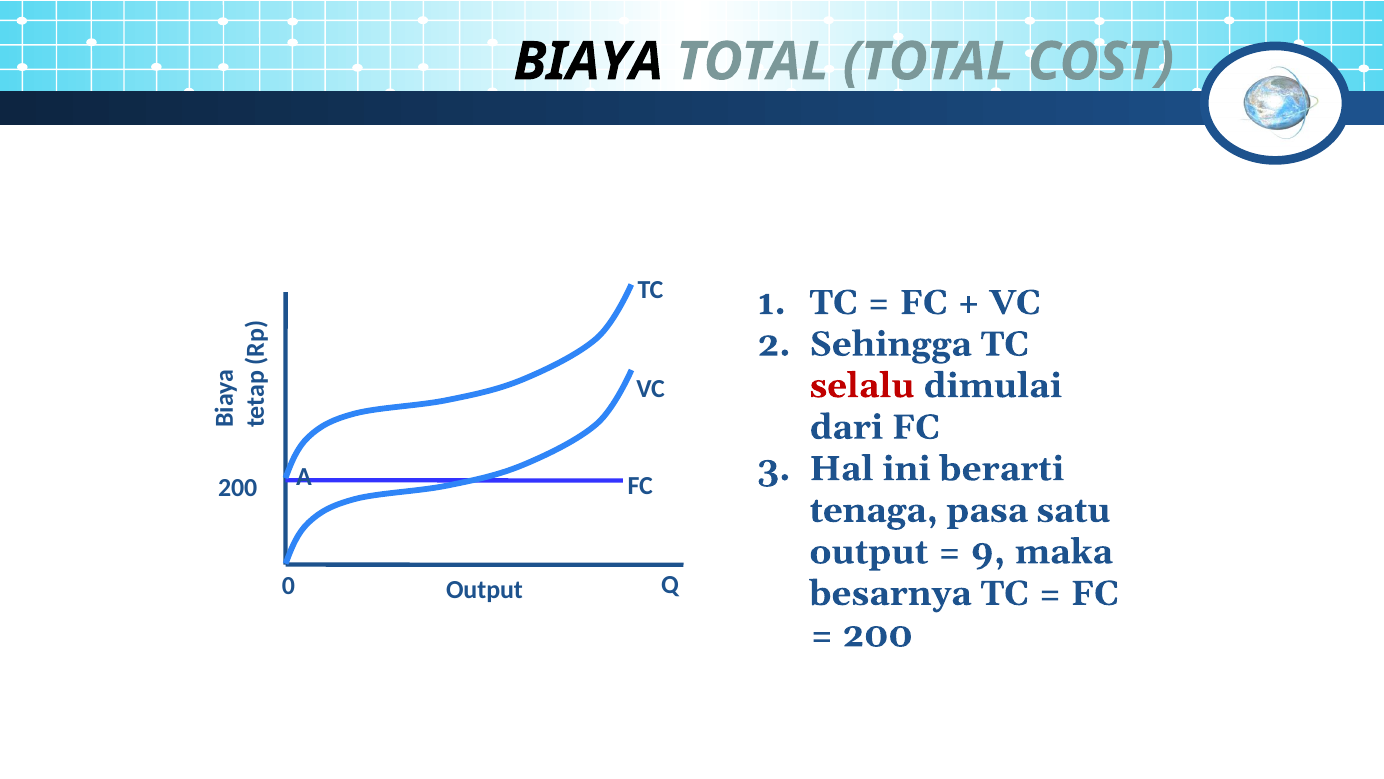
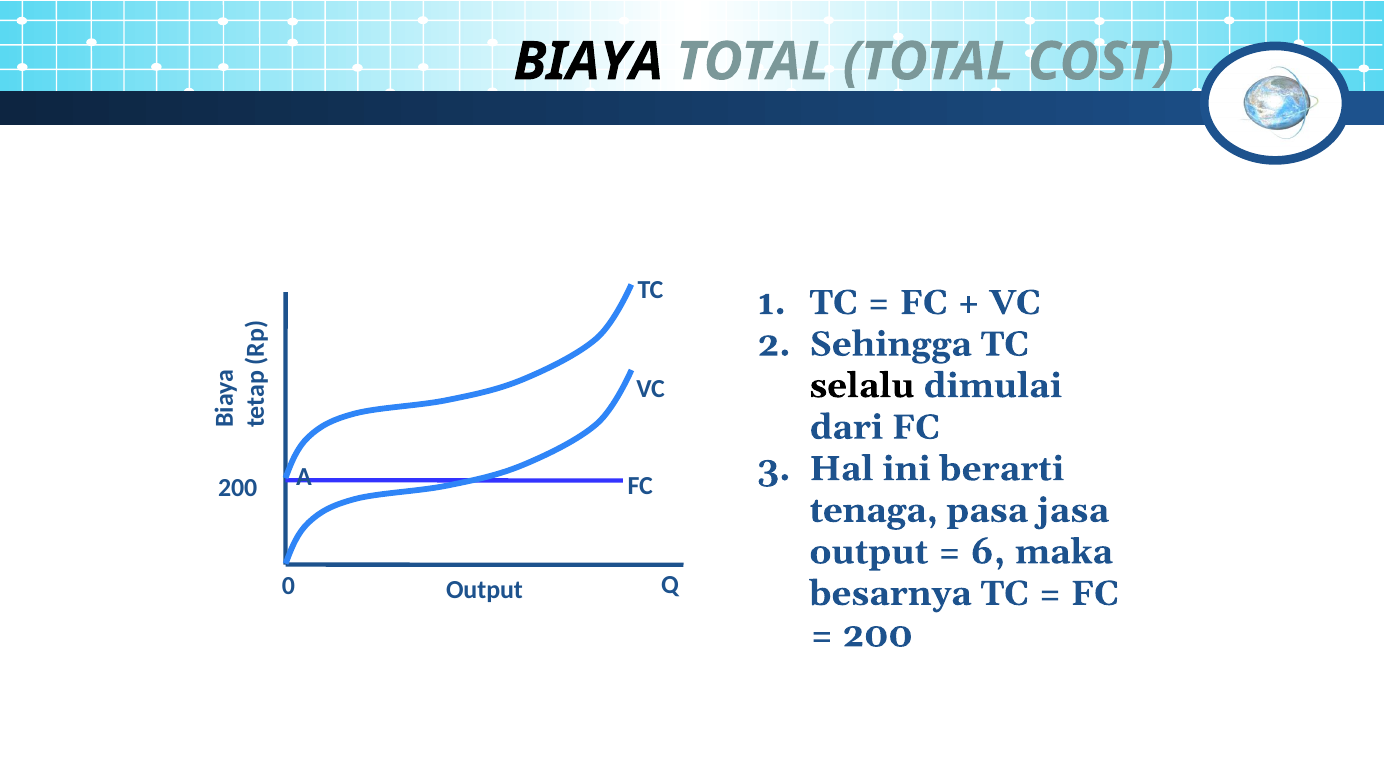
selalu colour: red -> black (862, 385)
satu: satu -> jasa (1073, 510)
9: 9 -> 6 (988, 552)
